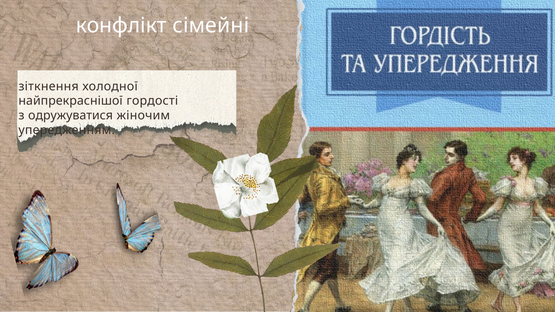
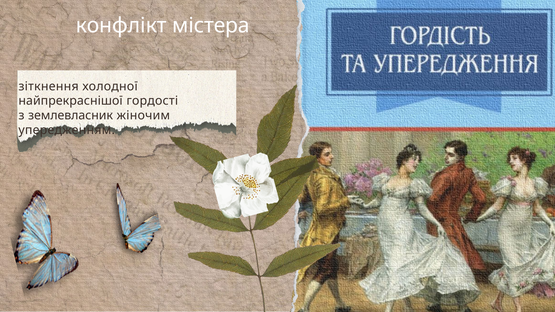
сімейні: сімейні -> містера (211, 26)
одружуватися: одружуватися -> землевласник (71, 115)
